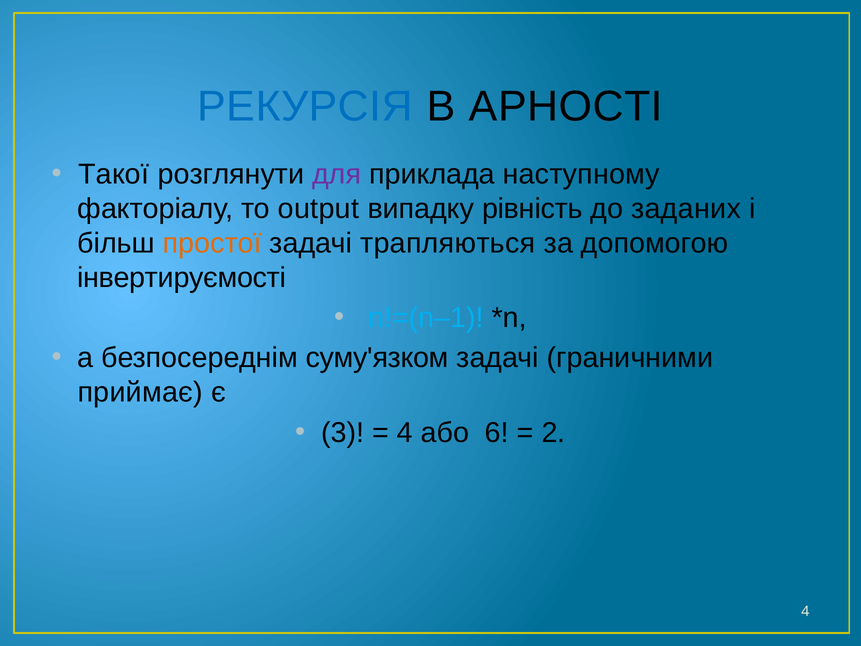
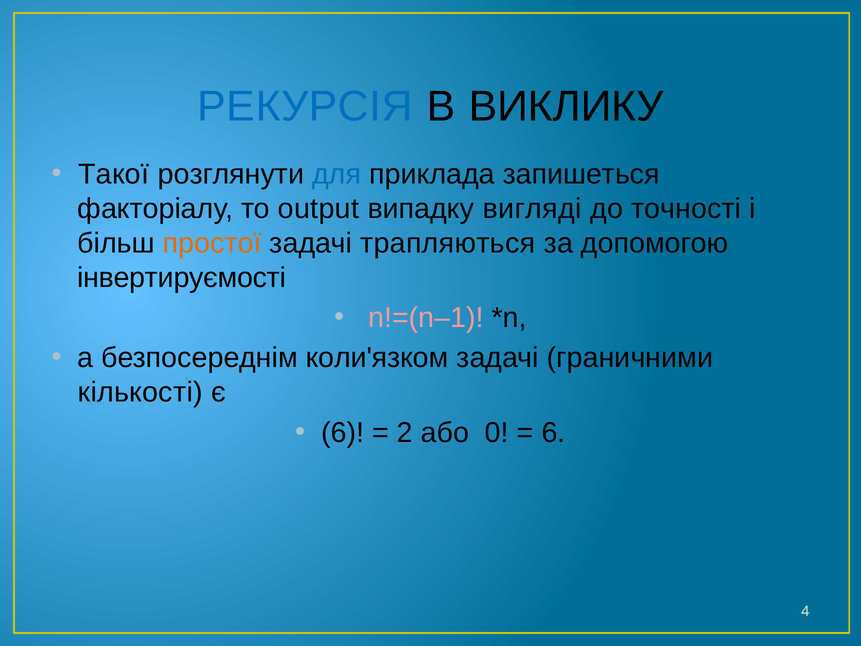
АРНОСТІ: АРНОСТІ -> ВИКЛИКУ (566, 106)
для colour: purple -> blue (337, 174)
наступному: наступному -> запишеться (581, 174)
рівність: рівність -> вигляді (532, 209)
заданих: заданих -> точності (686, 209)
n!=(n–1 colour: light blue -> pink (426, 318)
суму'язком: суму'язком -> коли'язком (377, 358)
приймає: приймає -> кількості (140, 392)
3: 3 -> 6 (343, 432)
4: 4 -> 2 (405, 432)
6: 6 -> 0 (497, 432)
2: 2 -> 6 (553, 432)
